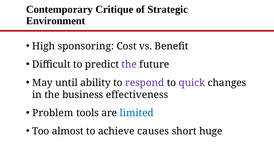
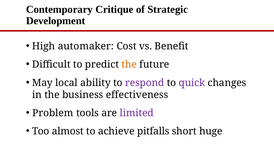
Environment: Environment -> Development (56, 21)
sponsoring: sponsoring -> automaker (86, 46)
the colour: purple -> orange (129, 65)
until: until -> local (66, 83)
limited colour: blue -> purple (137, 113)
causes: causes -> pitfalls (153, 131)
